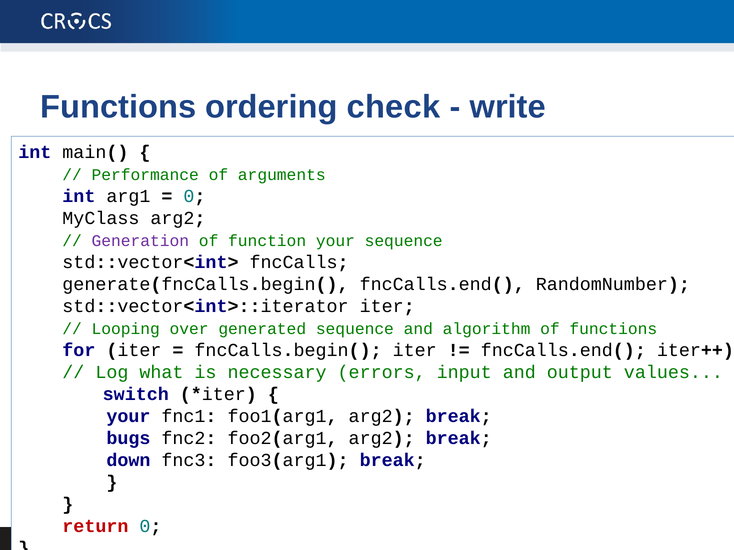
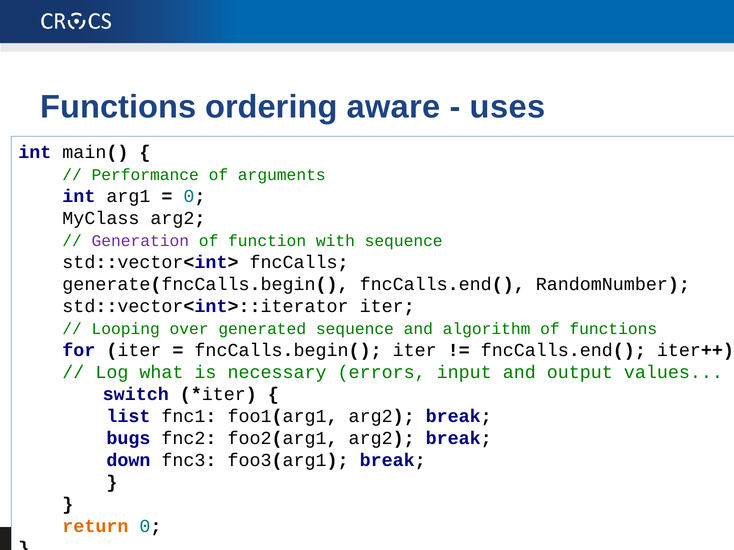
check: check -> aware (393, 107)
write: write -> uses (508, 107)
function your: your -> with (335, 241)
your: your -> list (128, 417)
return colour: red -> orange (95, 527)
